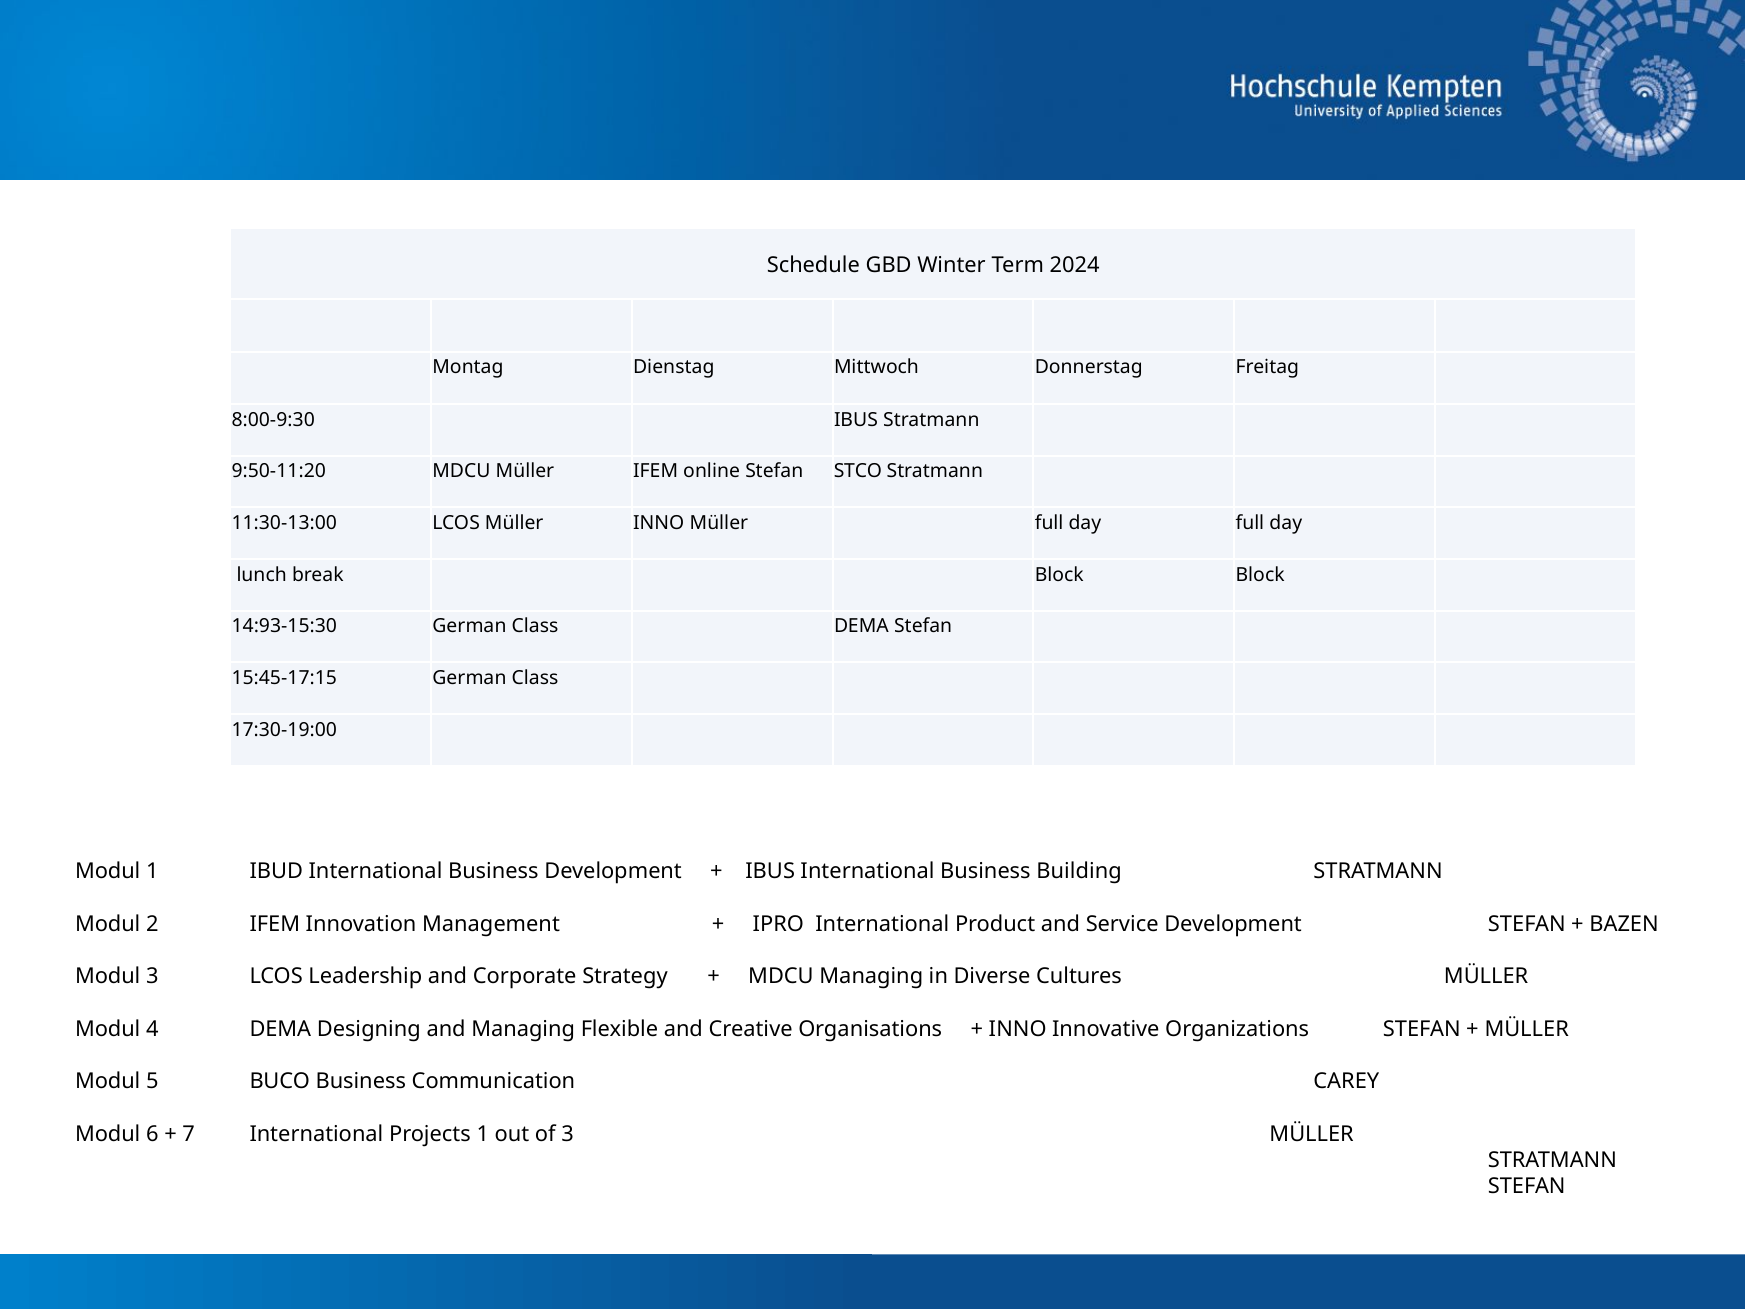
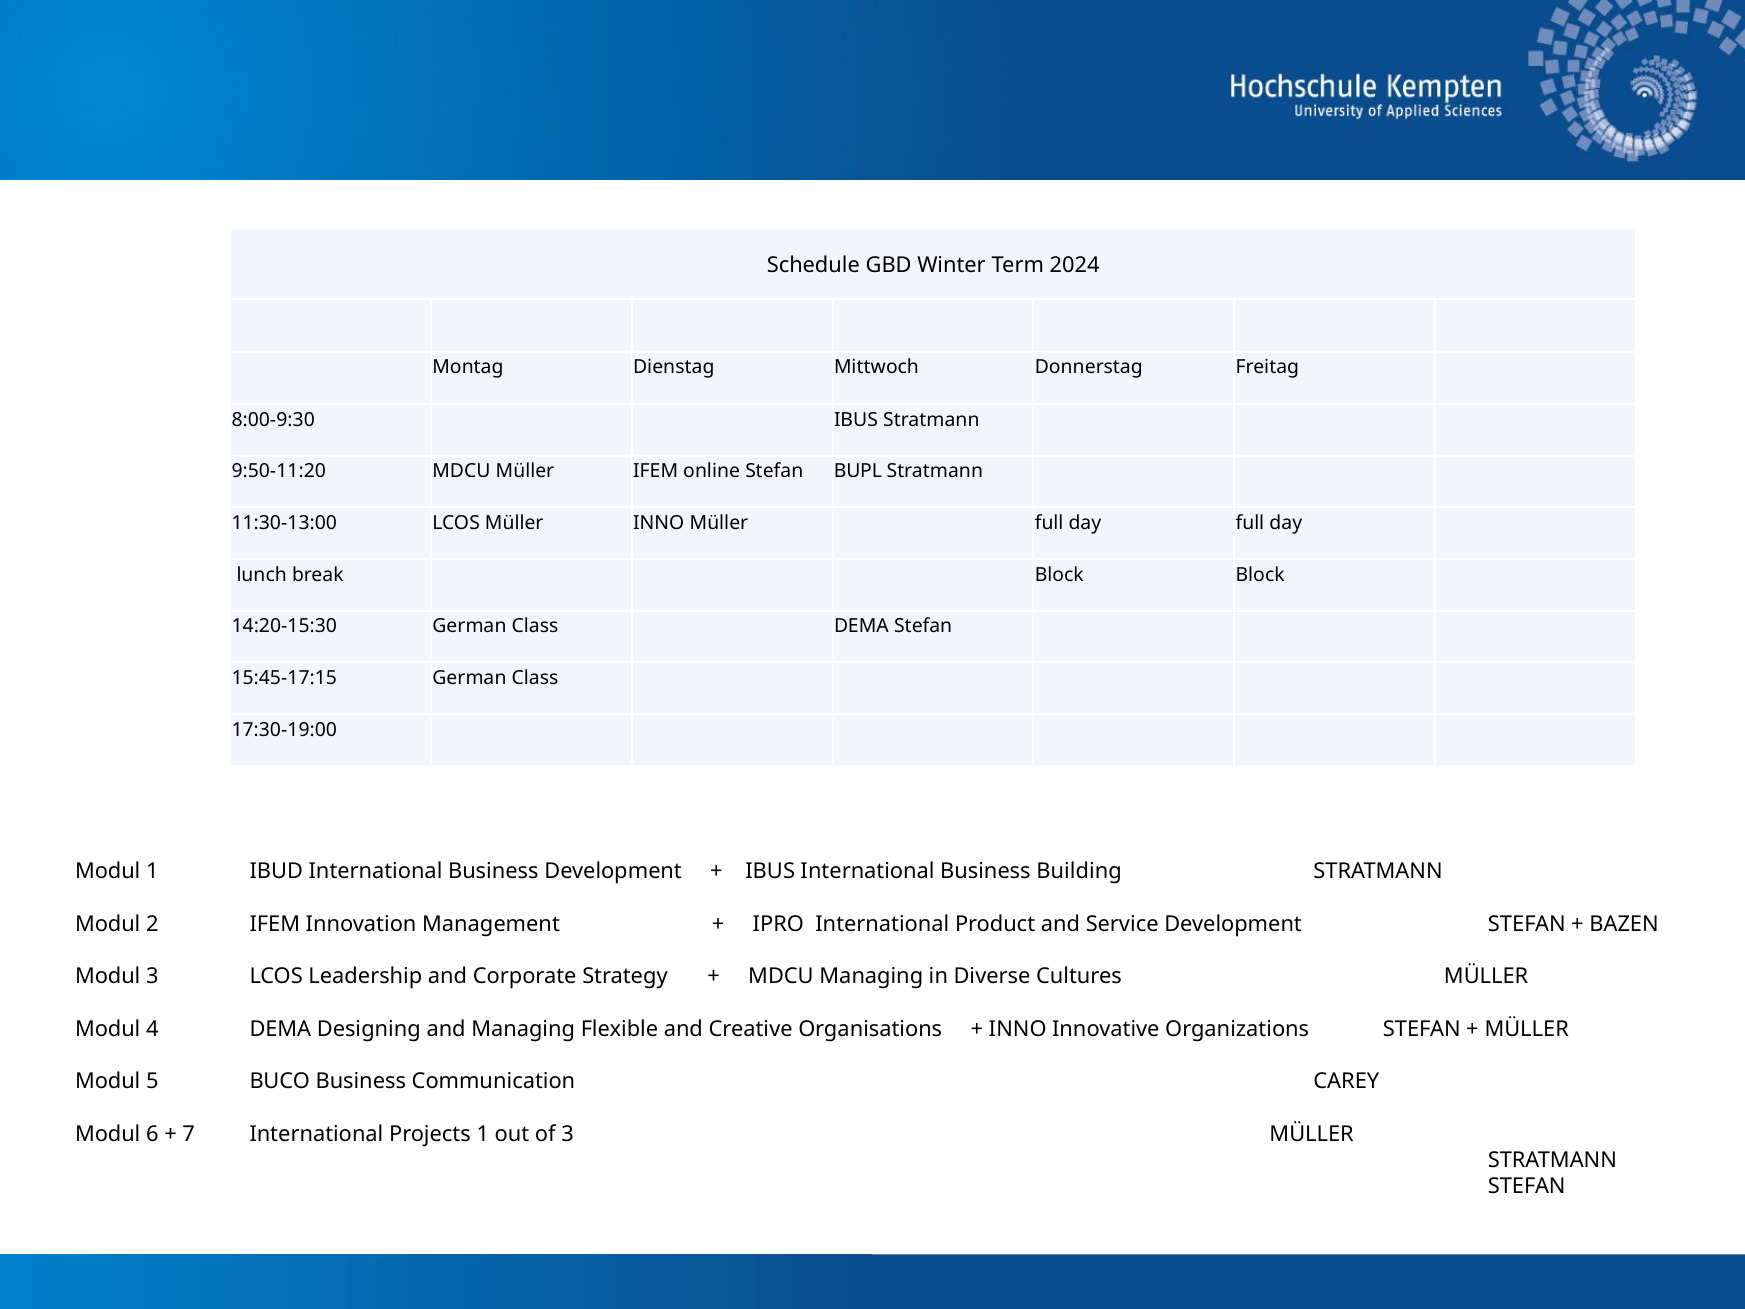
STCO: STCO -> BUPL (858, 471)
14:93-15:30: 14:93-15:30 -> 14:20-15:30 (284, 626)
